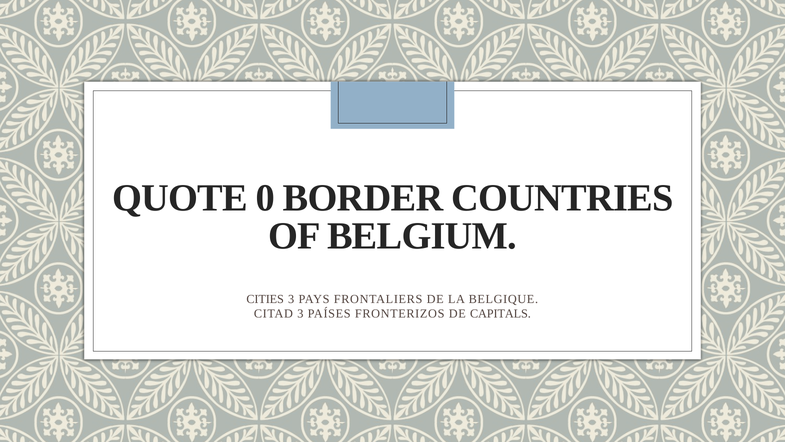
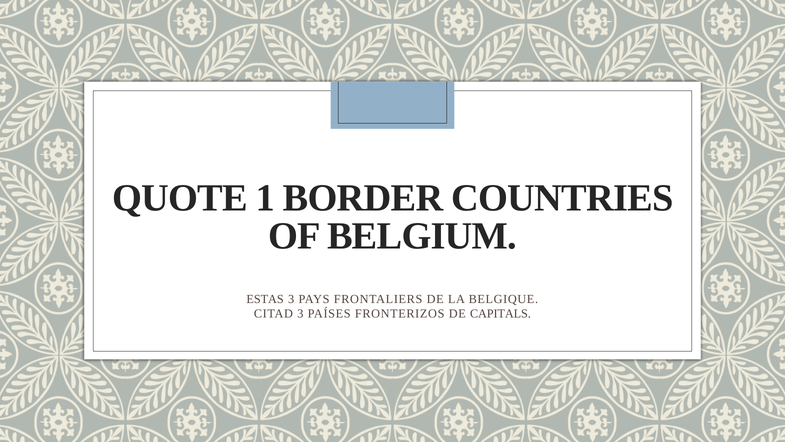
0: 0 -> 1 (265, 198)
CITIES: CITIES -> ESTAS (265, 299)
